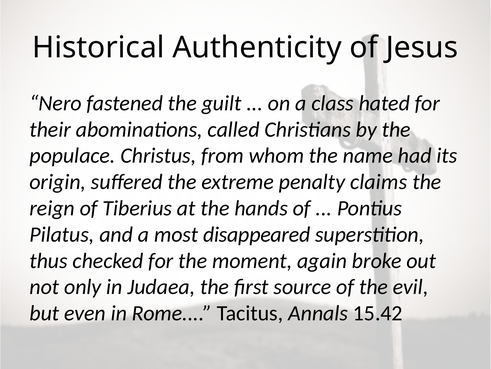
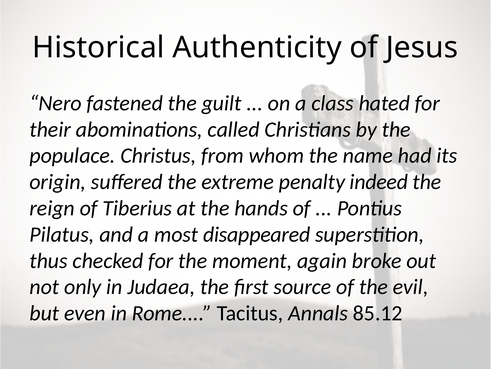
claims: claims -> indeed (379, 182)
15.42: 15.42 -> 85.12 (378, 313)
